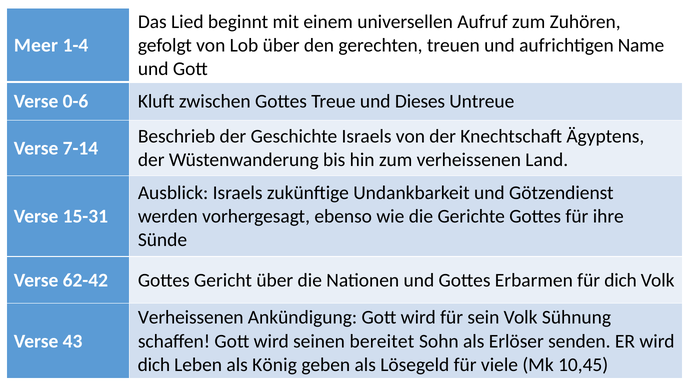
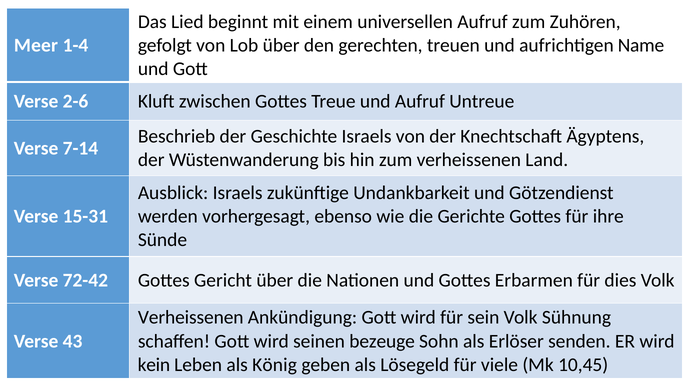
0-6: 0-6 -> 2-6 (75, 102)
und Dieses: Dieses -> Aufruf (420, 102)
62-42: 62-42 -> 72-42 (85, 281)
für dich: dich -> dies (620, 281)
bereitet: bereitet -> bezeuge (382, 342)
dich: dich -> kein (154, 365)
